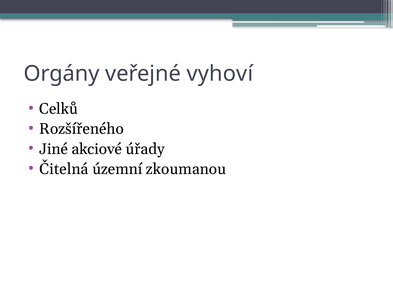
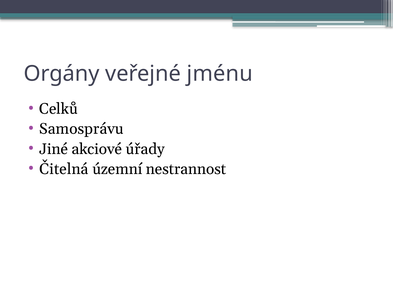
vyhoví: vyhoví -> jménu (220, 74)
Rozšířeného: Rozšířeného -> Samosprávu (82, 129)
zkoumanou: zkoumanou -> nestrannost (186, 169)
